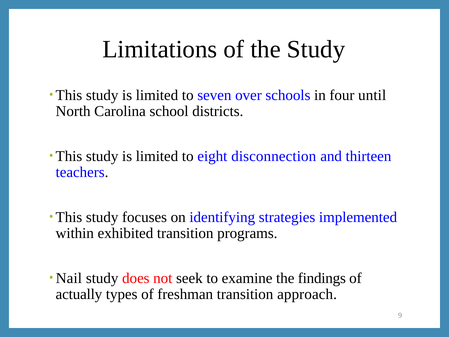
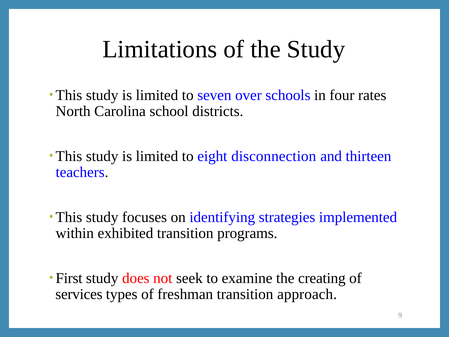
until: until -> rates (372, 95)
Nail: Nail -> First (69, 278)
findings: findings -> creating (322, 278)
actually: actually -> services (79, 294)
